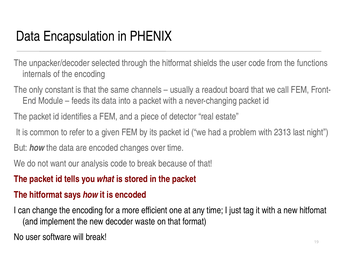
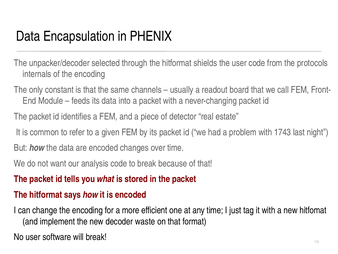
functions: functions -> protocols (312, 63)
2313: 2313 -> 1743 (283, 132)
